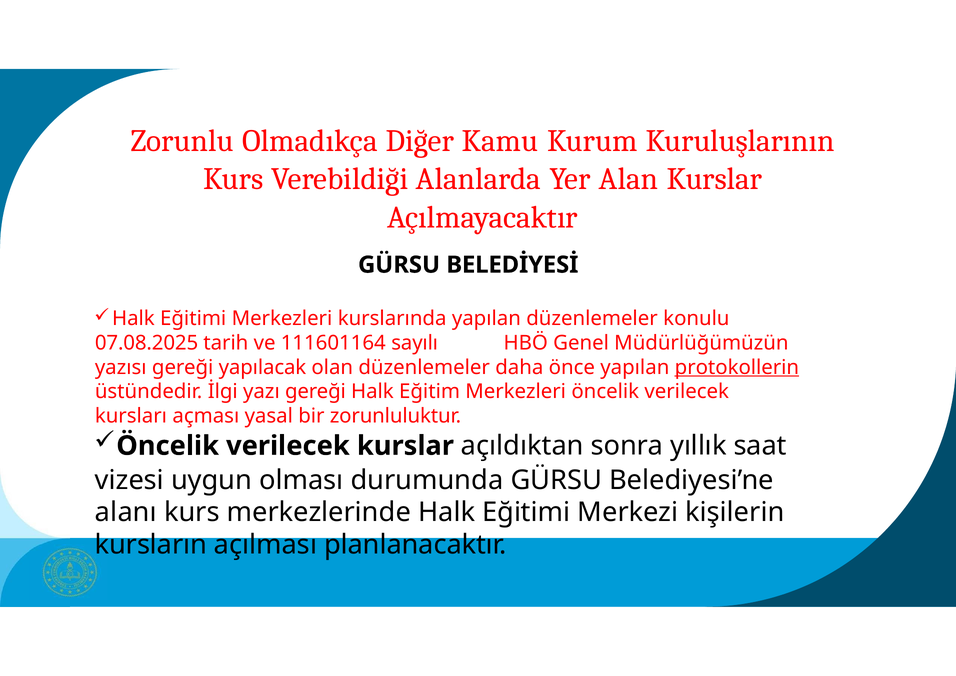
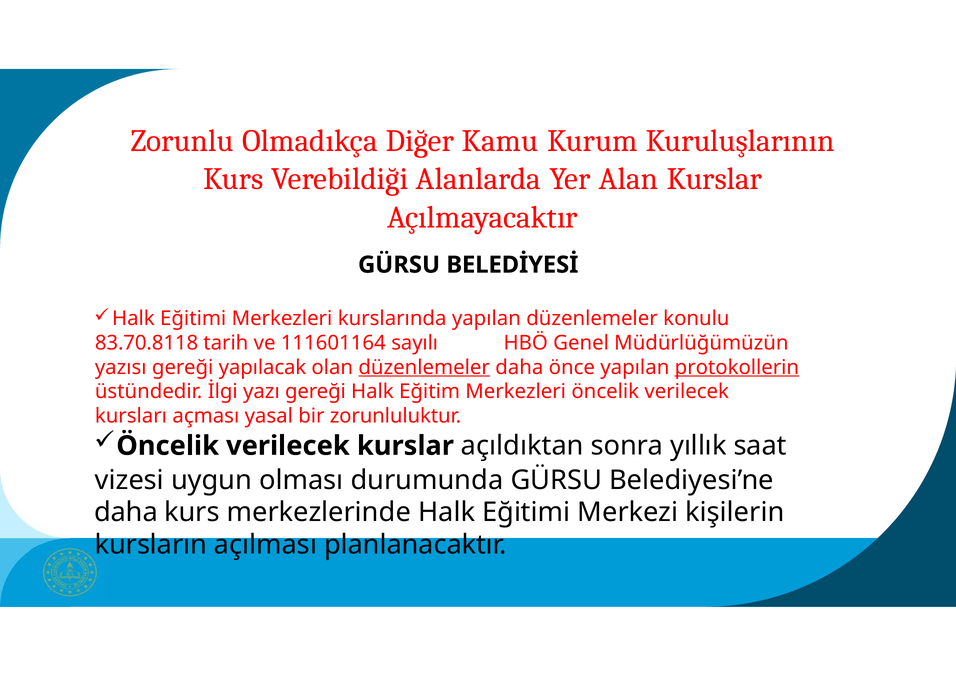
07.08.2025: 07.08.2025 -> 83.70.8118 (147, 343)
düzenlemeler underline: none -> present (424, 367)
alanı: alanı -> daha (126, 512)
